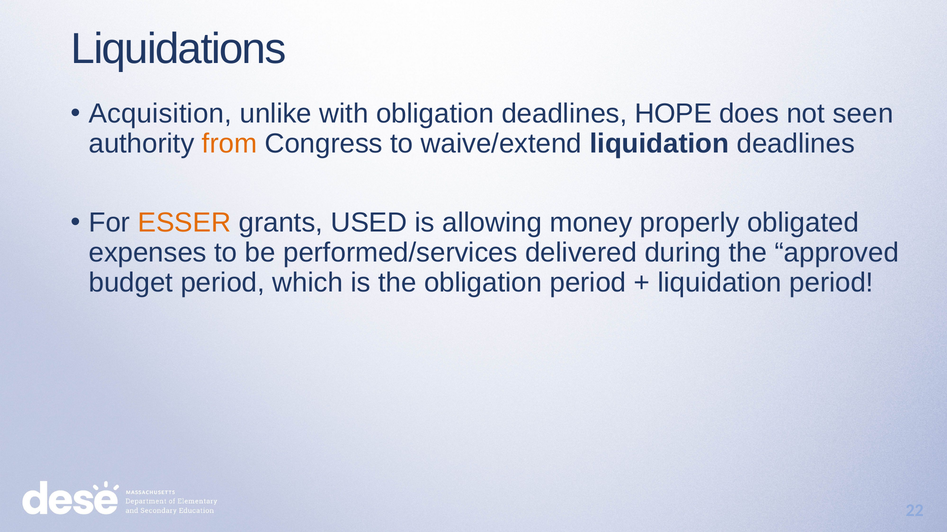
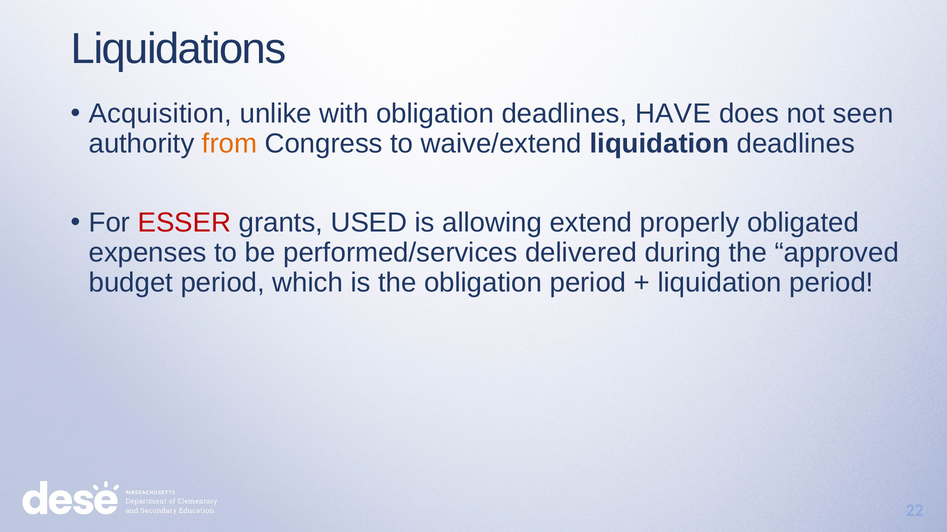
HOPE: HOPE -> HAVE (673, 114)
ESSER colour: orange -> red (184, 223)
money: money -> extend (591, 223)
